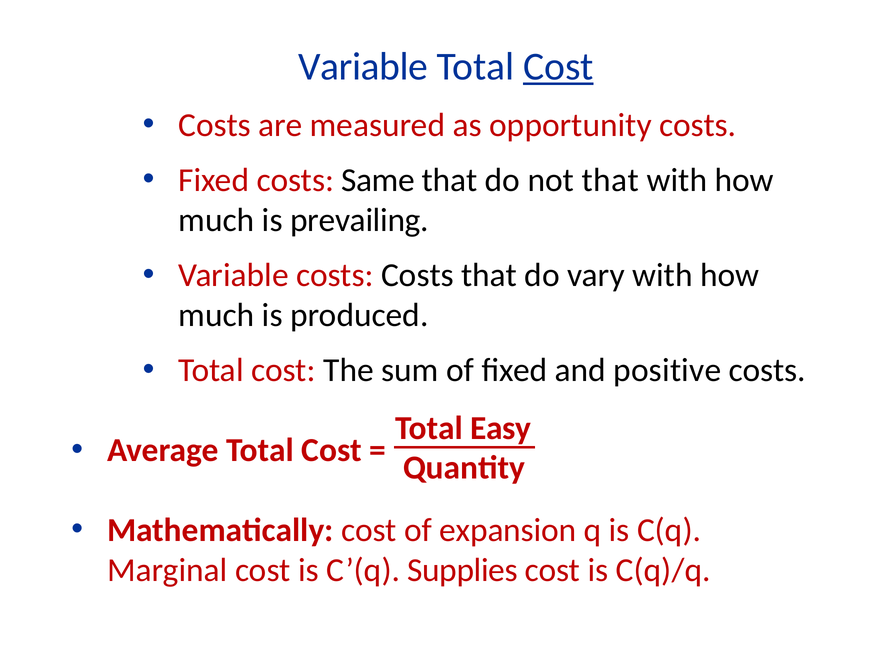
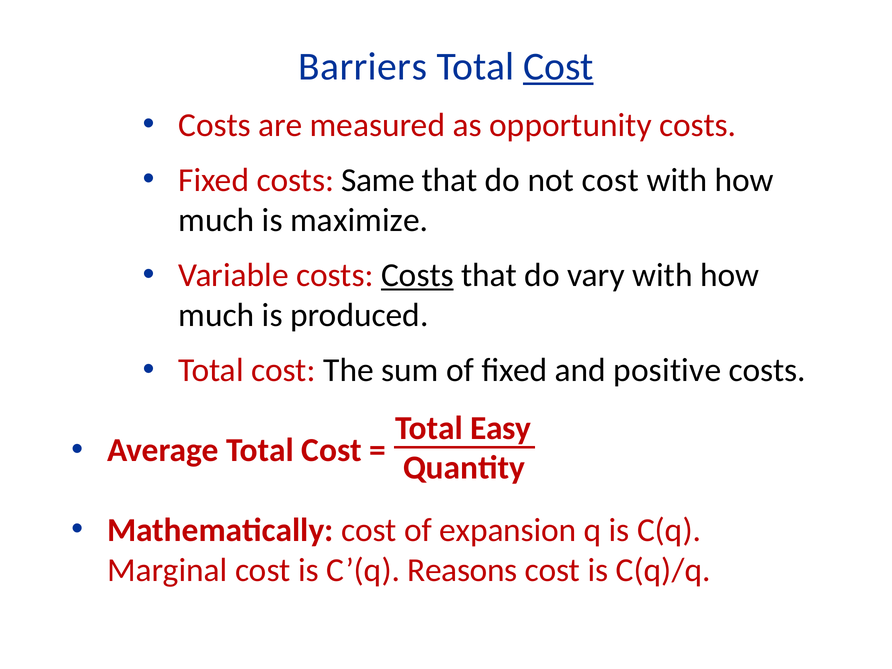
Variable: Variable -> Barriers (363, 67)
not that: that -> cost (610, 180)
prevailing: prevailing -> maximize (359, 220)
Costs underline: none -> present (418, 275)
Supplies: Supplies -> Reasons (462, 570)
